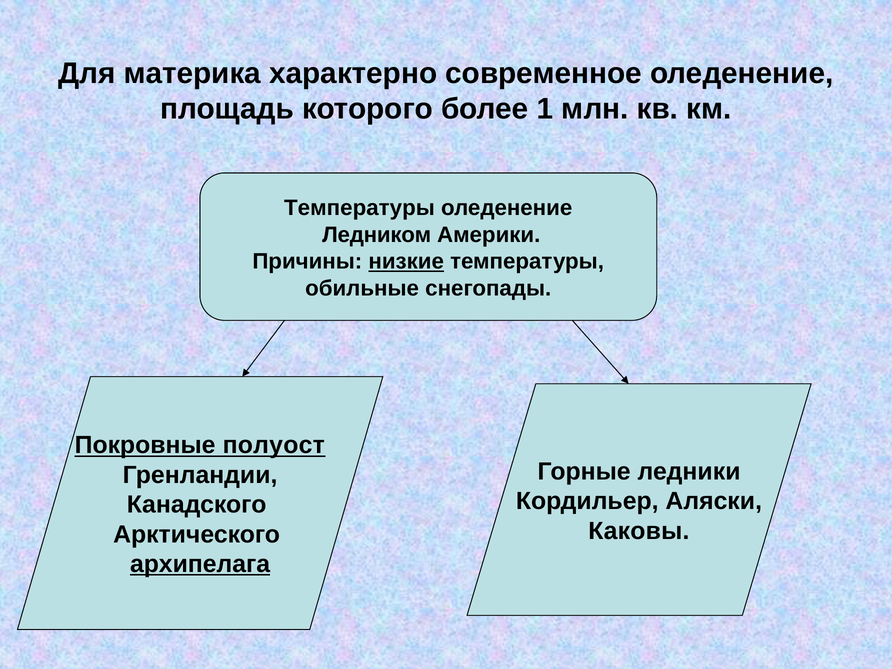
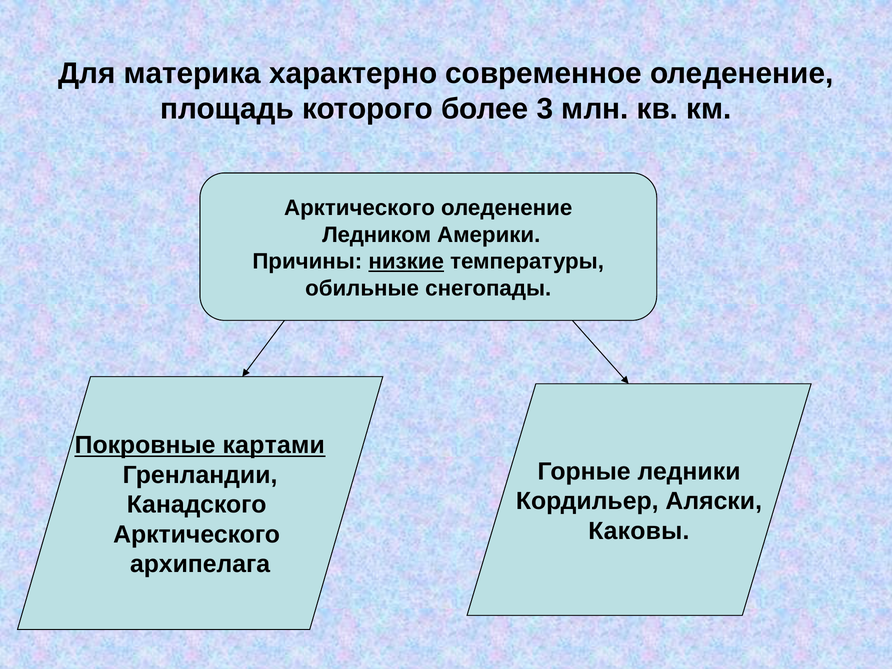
1: 1 -> 3 (545, 109)
Температуры: Температуры -> Арктического (359, 208)
полуост: полуост -> картами (274, 445)
архипелага underline: present -> none (200, 564)
